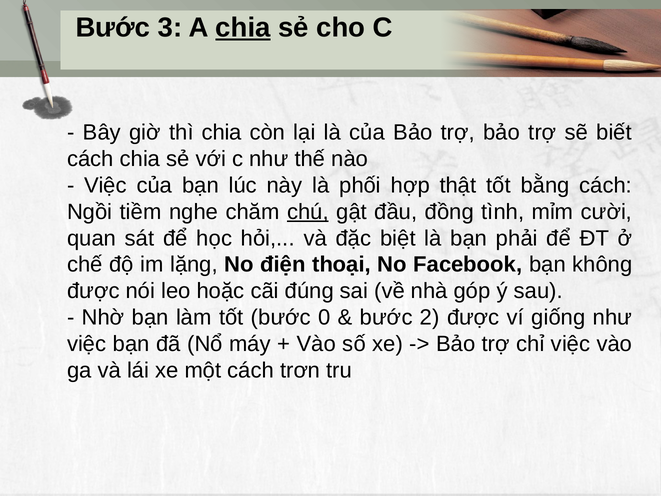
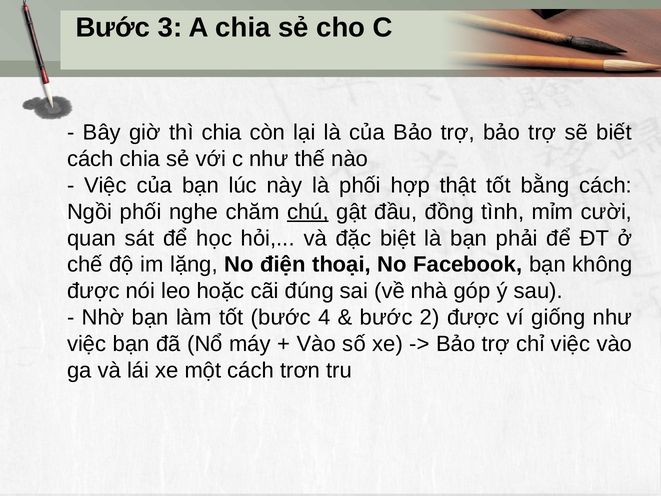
chia underline: present -> none (243, 28)
Ngồi tiềm: tiềm -> phối (141, 212)
0: 0 -> 4 (324, 317)
